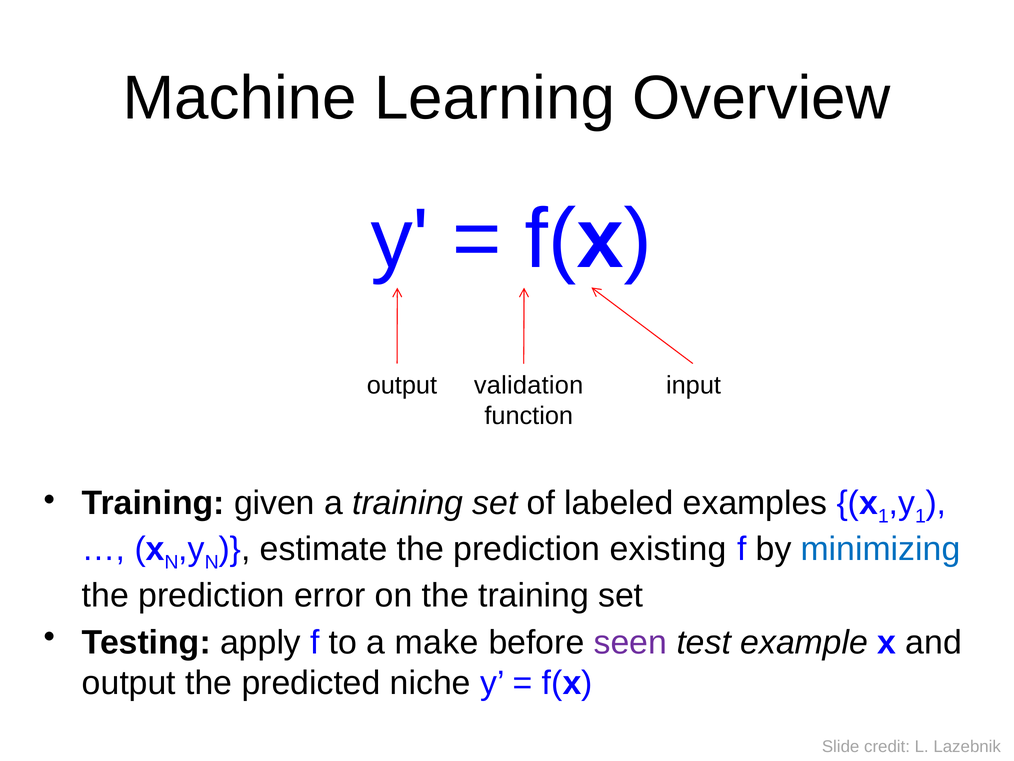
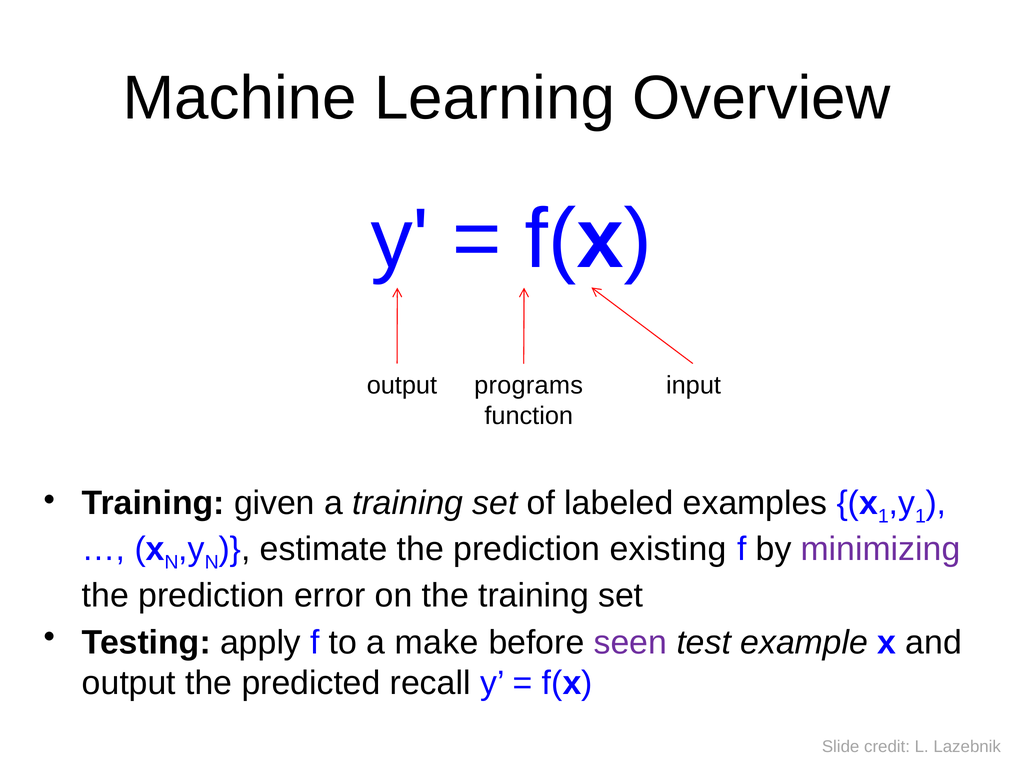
validation: validation -> programs (529, 385)
minimizing colour: blue -> purple (881, 549)
niche: niche -> recall (430, 683)
